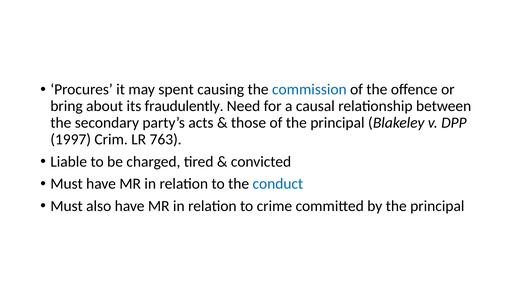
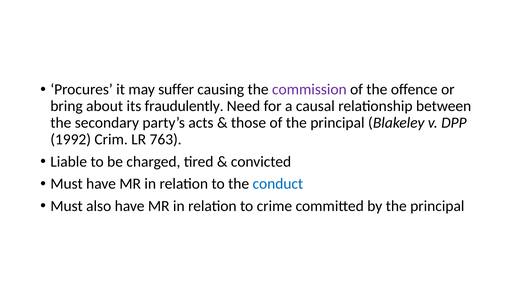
spent: spent -> suffer (176, 90)
commission colour: blue -> purple (309, 90)
1997: 1997 -> 1992 (71, 140)
